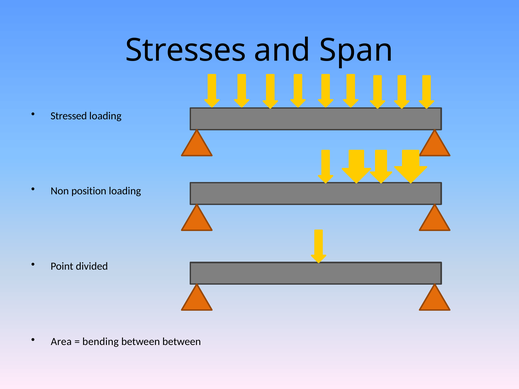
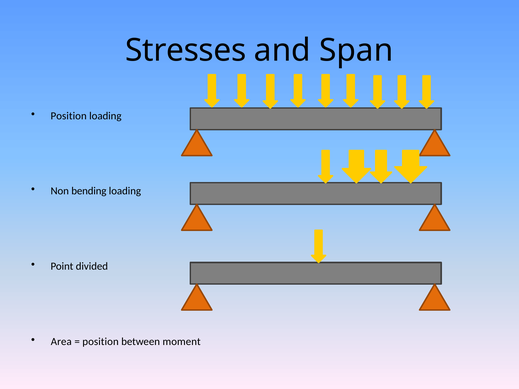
Stressed: Stressed -> Position (69, 116)
position: position -> bending (89, 191)
bending: bending -> position (101, 342)
between between: between -> moment (182, 342)
